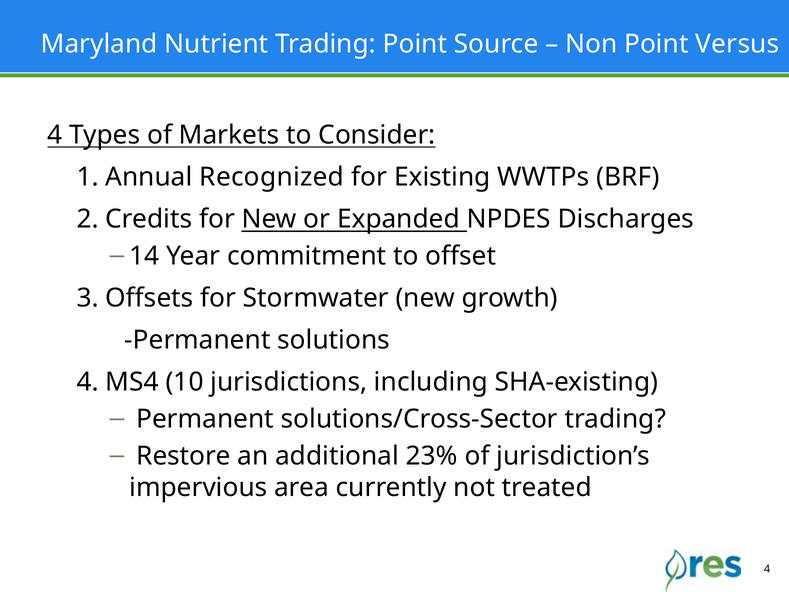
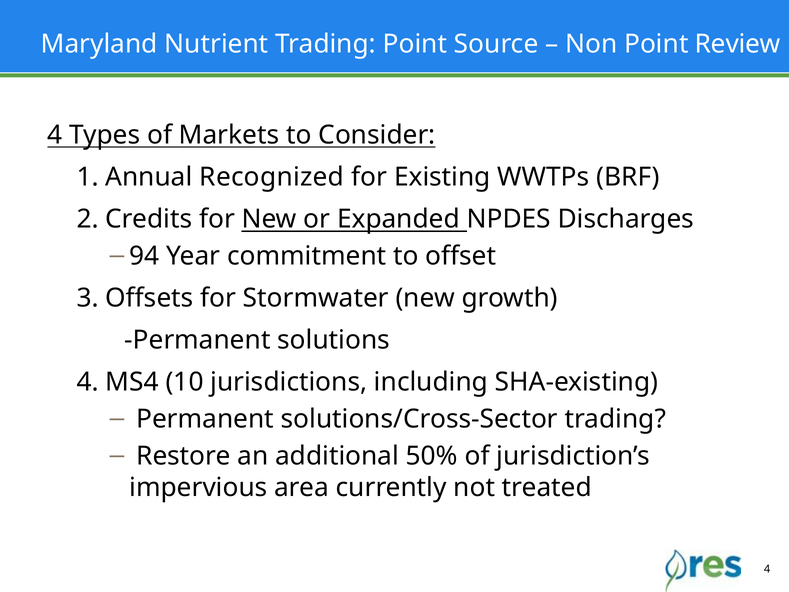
Versus: Versus -> Review (738, 44)
14: 14 -> 94 (144, 256)
23%: 23% -> 50% (432, 456)
